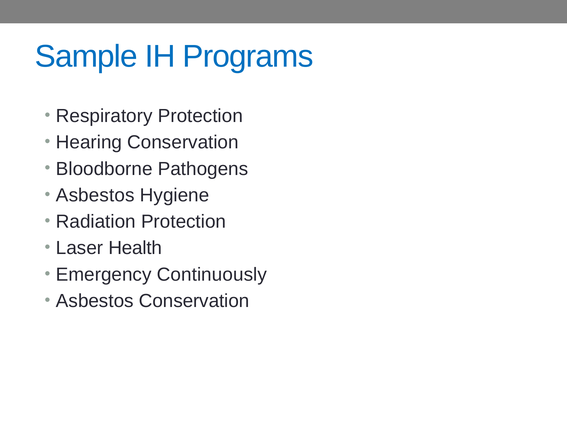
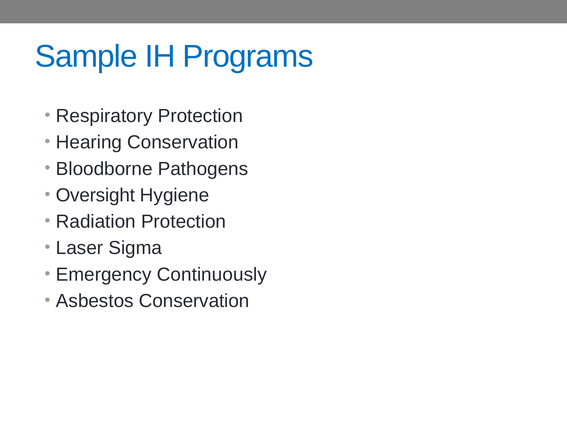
Asbestos: Asbestos -> Oversight (95, 195)
Health: Health -> Sigma (135, 248)
